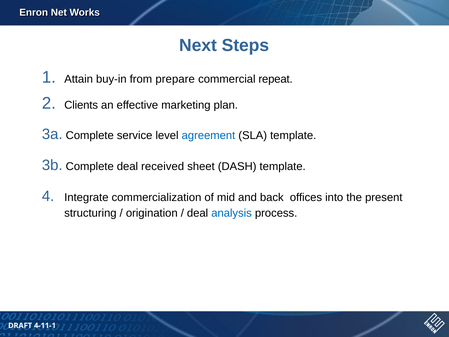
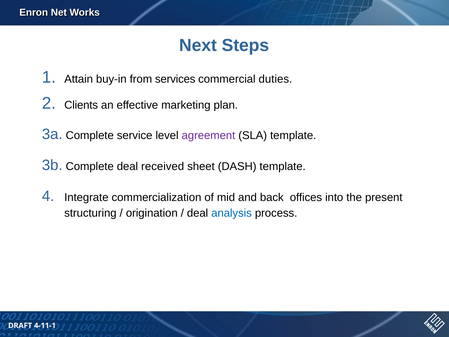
prepare: prepare -> services (175, 79)
repeat: repeat -> duties (275, 79)
agreement colour: blue -> purple (208, 135)
